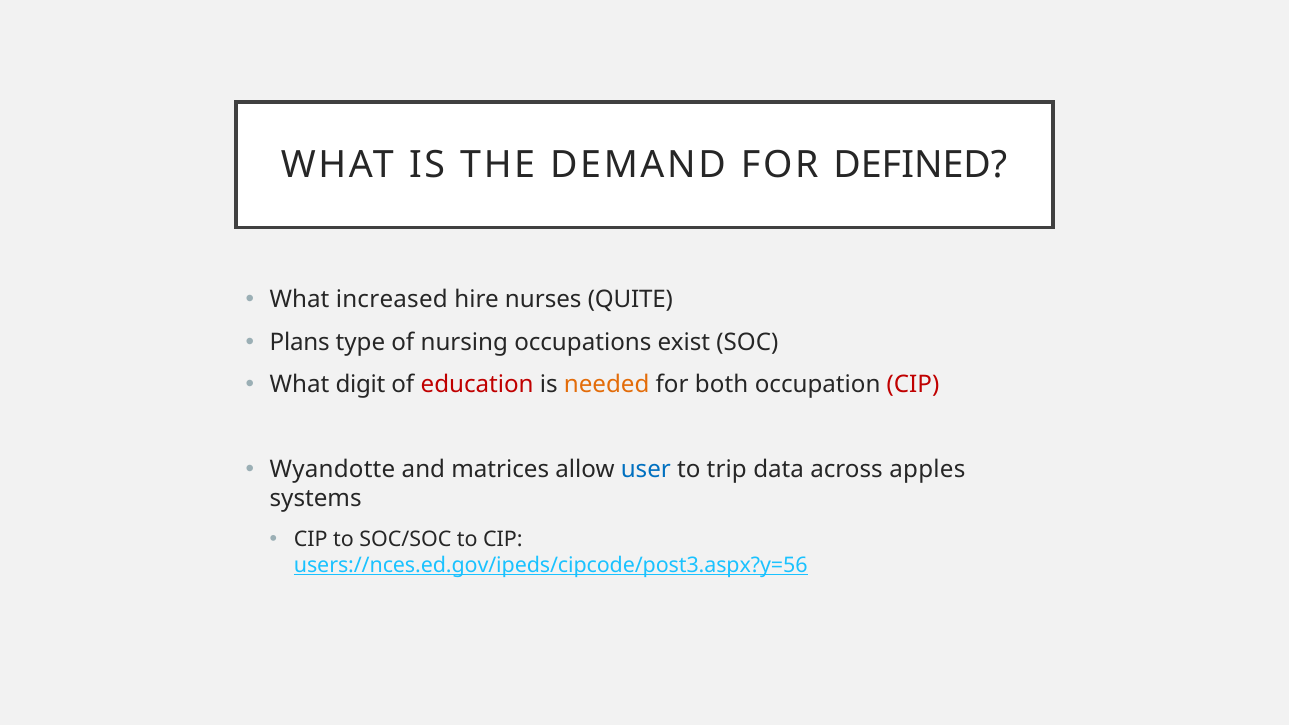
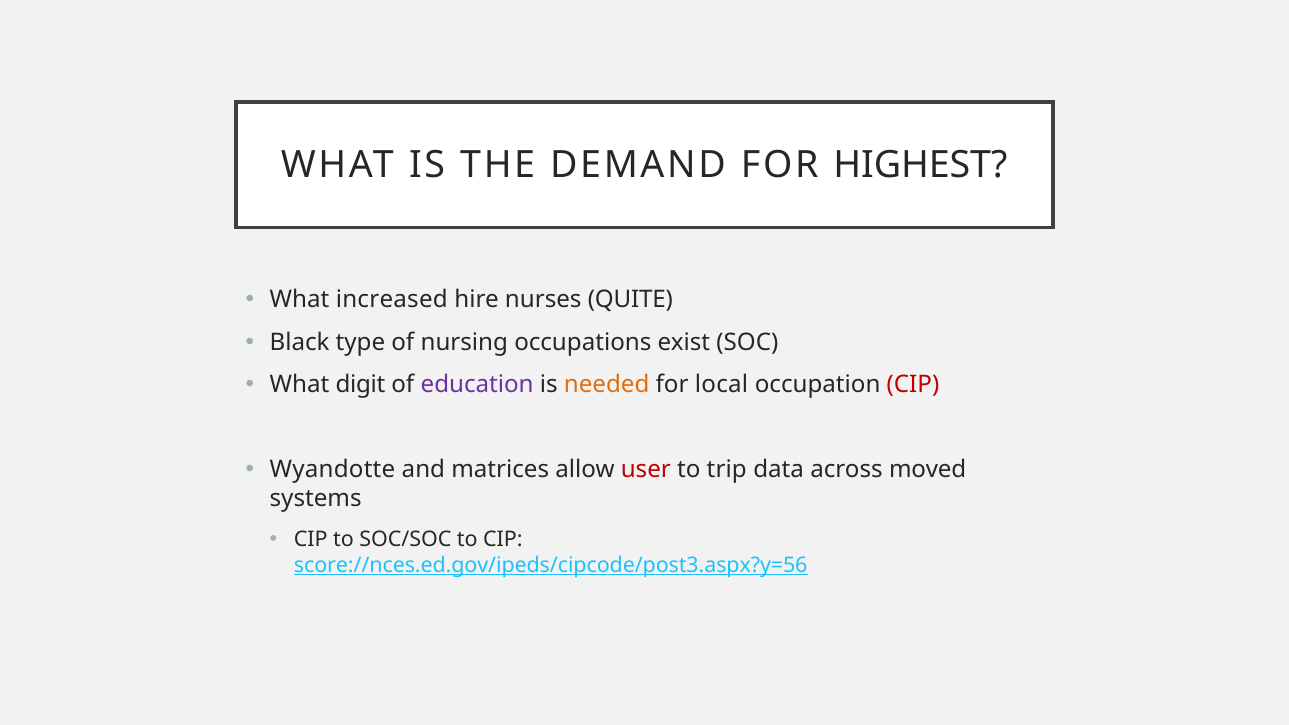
DEFINED: DEFINED -> HIGHEST (920, 165)
Plans: Plans -> Black (300, 342)
education colour: red -> purple (477, 385)
both: both -> local (722, 385)
user colour: blue -> red (646, 470)
apples: apples -> moved (928, 470)
users://nces.ed.gov/ipeds/cipcode/post3.aspx?y=56: users://nces.ed.gov/ipeds/cipcode/post3.aspx?y=56 -> score://nces.ed.gov/ipeds/cipcode/post3.aspx?y=56 (551, 565)
